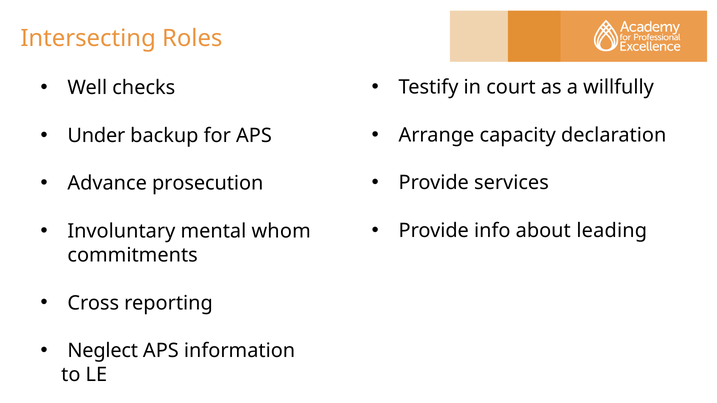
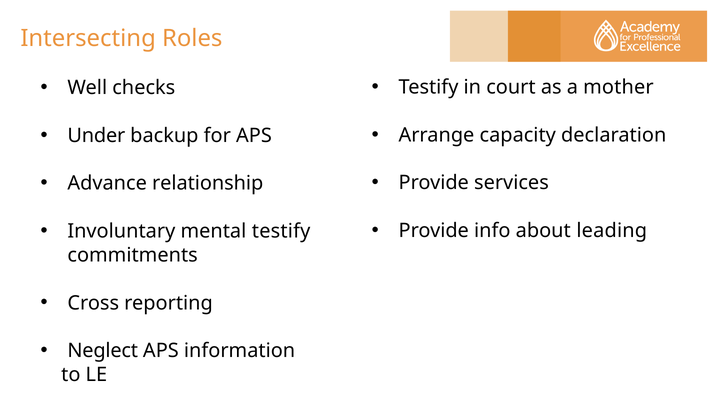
willfully: willfully -> mother (618, 87)
prosecution: prosecution -> relationship (208, 184)
mental whom: whom -> testify (281, 231)
